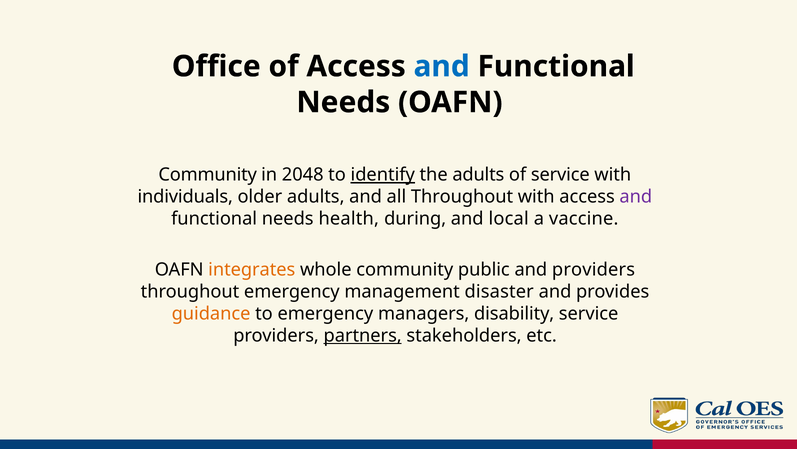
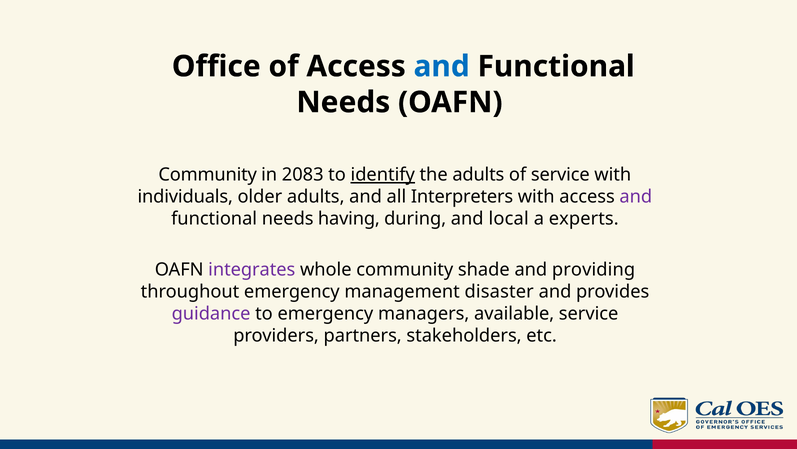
2048: 2048 -> 2083 (303, 175)
all Throughout: Throughout -> Interpreters (462, 197)
health: health -> having (349, 218)
vaccine: vaccine -> experts (584, 218)
integrates colour: orange -> purple (252, 270)
public: public -> shade (484, 270)
and providers: providers -> providing (594, 270)
guidance colour: orange -> purple (211, 313)
disability: disability -> available (514, 313)
partners underline: present -> none (363, 335)
